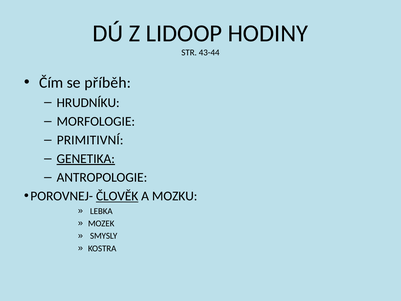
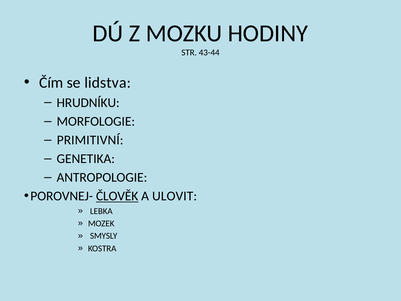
LIDOOP: LIDOOP -> MOZKU (184, 33)
příběh: příběh -> lidstva (108, 83)
GENETIKA underline: present -> none (86, 159)
MOZKU: MOZKU -> ULOVIT (175, 196)
